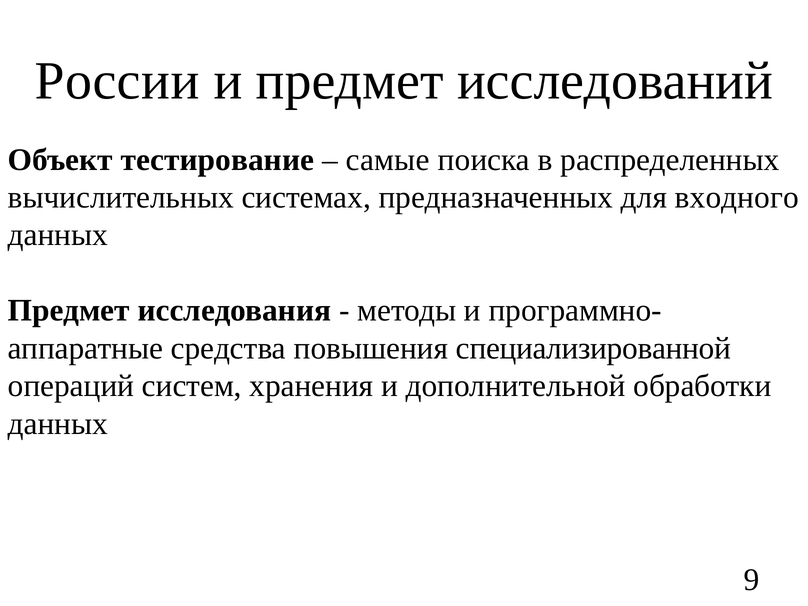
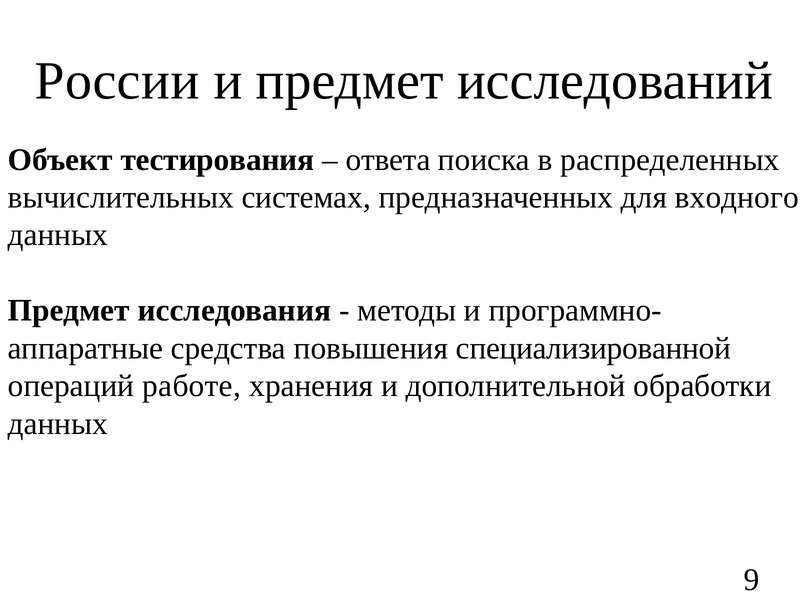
тестирование: тестирование -> тестирования (218, 160)
самые: самые -> ответа (388, 160)
систем: систем -> работе (192, 386)
